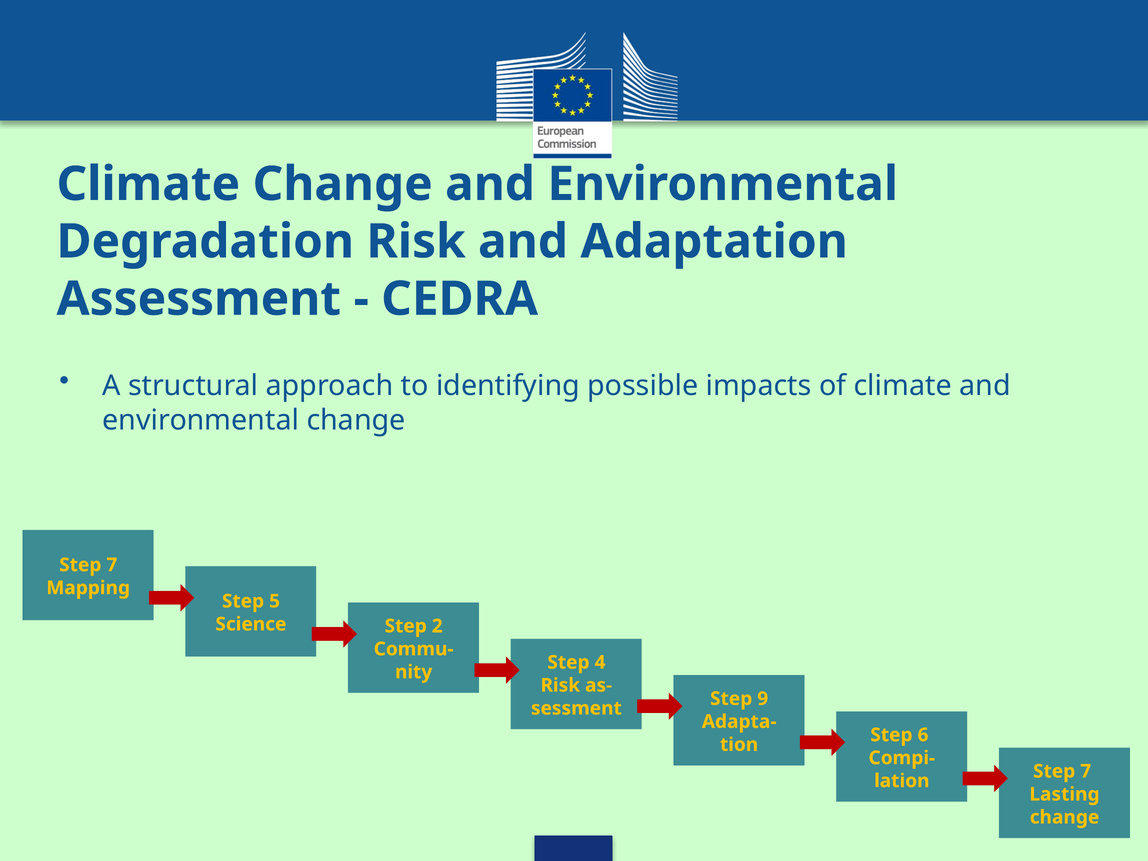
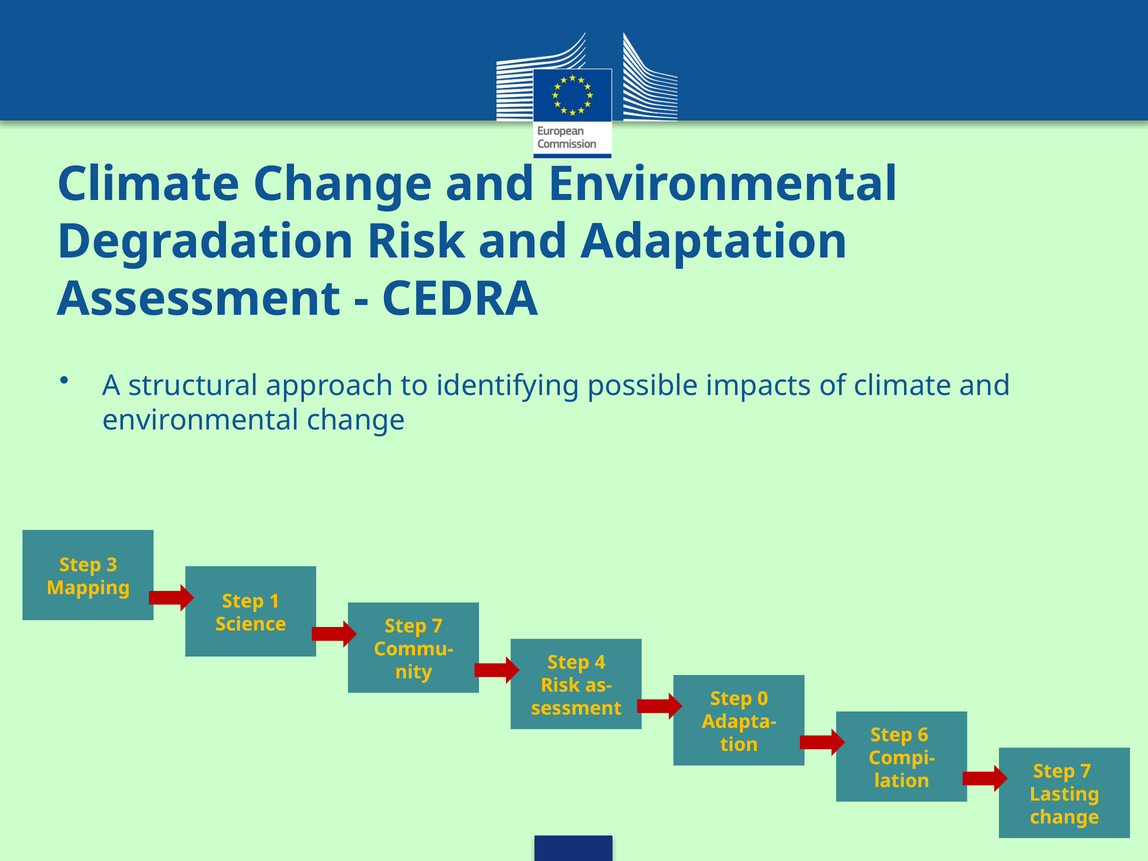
7: 7 -> 3 (112, 565)
5: 5 -> 1 (275, 601)
Science Step 2: 2 -> 7 (437, 626)
9: 9 -> 0 (763, 699)
